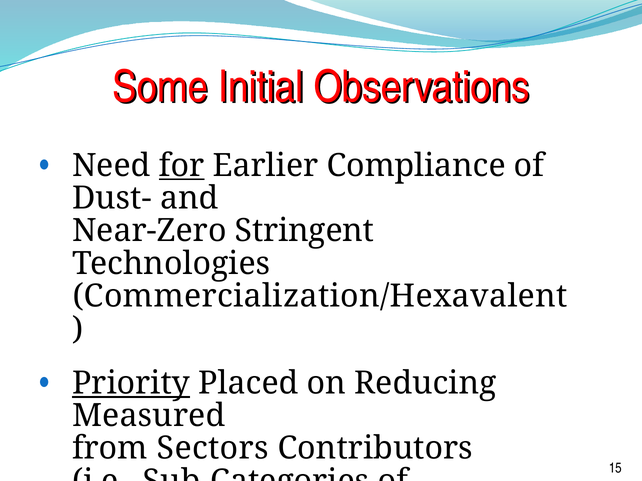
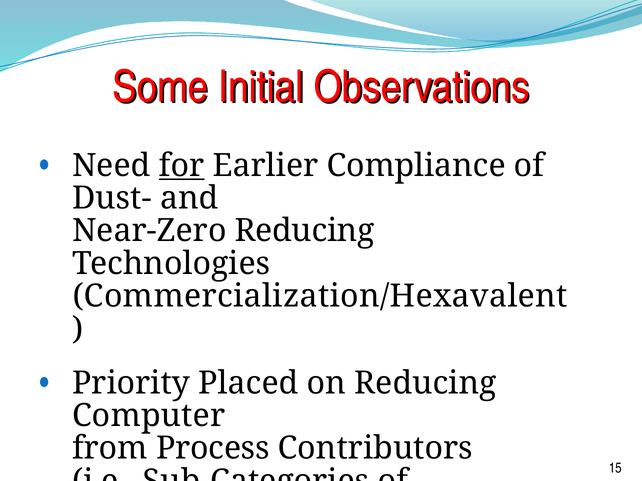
Near-Zero Stringent: Stringent -> Reducing (305, 231)
Priority underline: present -> none (131, 383)
Measured: Measured -> Computer (149, 416)
Sectors: Sectors -> Process (213, 449)
